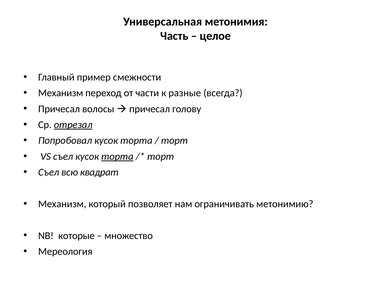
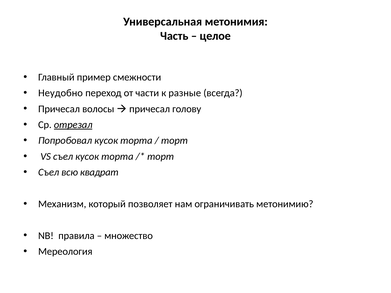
Механизм: Механизм -> Неудобно (61, 93)
торта underline: present -> none (117, 157)
которые: которые -> правила (76, 236)
